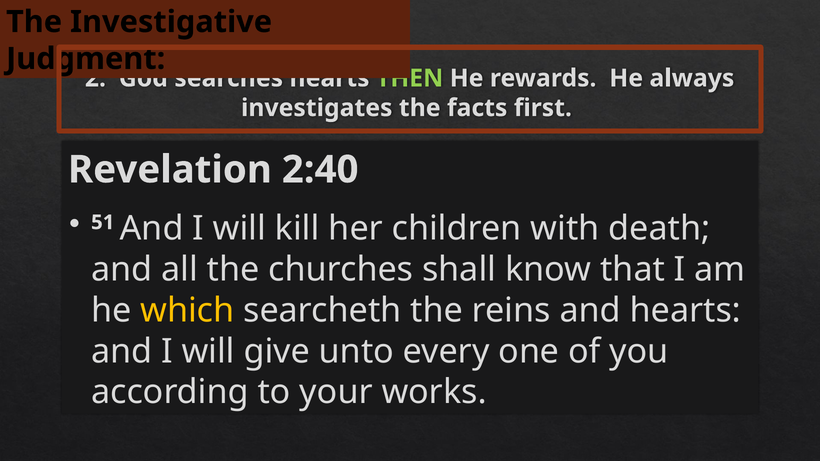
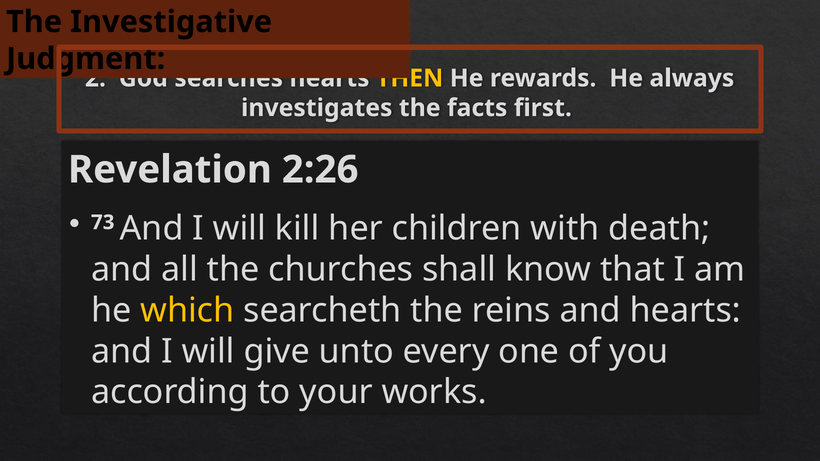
THEN colour: light green -> yellow (410, 78)
2:40: 2:40 -> 2:26 (320, 170)
51: 51 -> 73 (103, 222)
